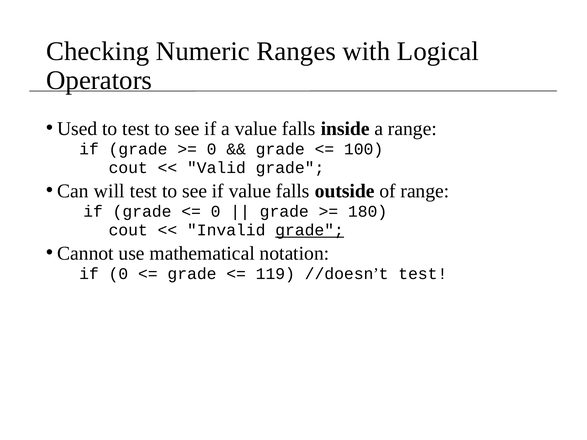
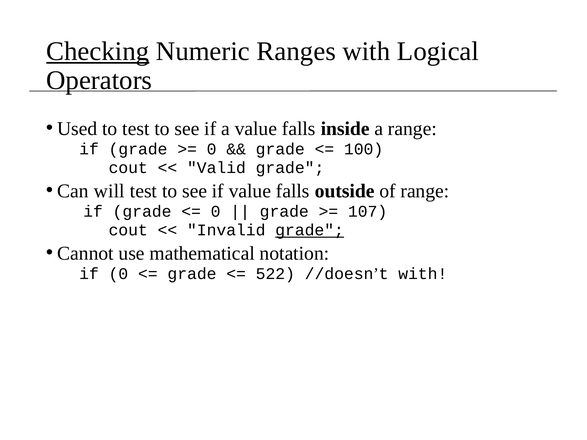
Checking underline: none -> present (98, 51)
180: 180 -> 107 (368, 211)
119: 119 -> 522 (275, 274)
//doesn’t test: test -> with (423, 274)
